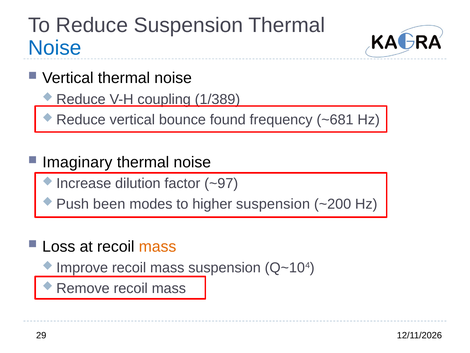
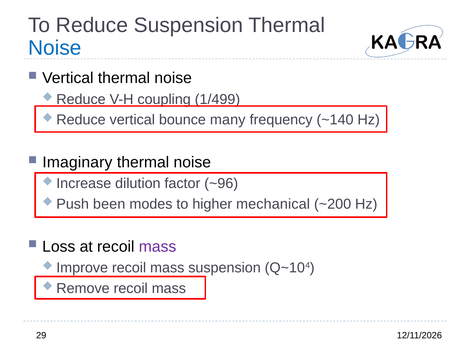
1/389: 1/389 -> 1/499 (217, 99)
found: found -> many (228, 120)
~681: ~681 -> ~140 (335, 120)
~97: ~97 -> ~96 (221, 183)
higher suspension: suspension -> mechanical (273, 204)
mass colour: orange -> purple (158, 246)
